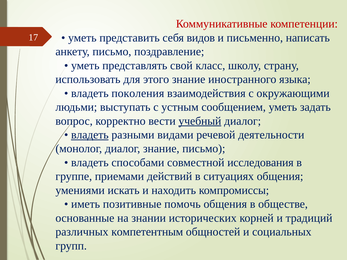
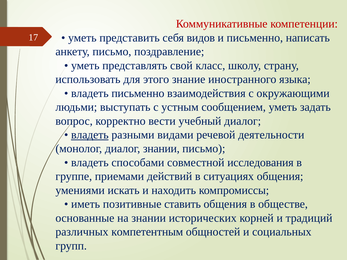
владеть поколения: поколения -> письменно (138, 93)
учебный underline: present -> none (200, 121)
диалог знание: знание -> знании (161, 149)
помочь: помочь -> ставить (183, 204)
